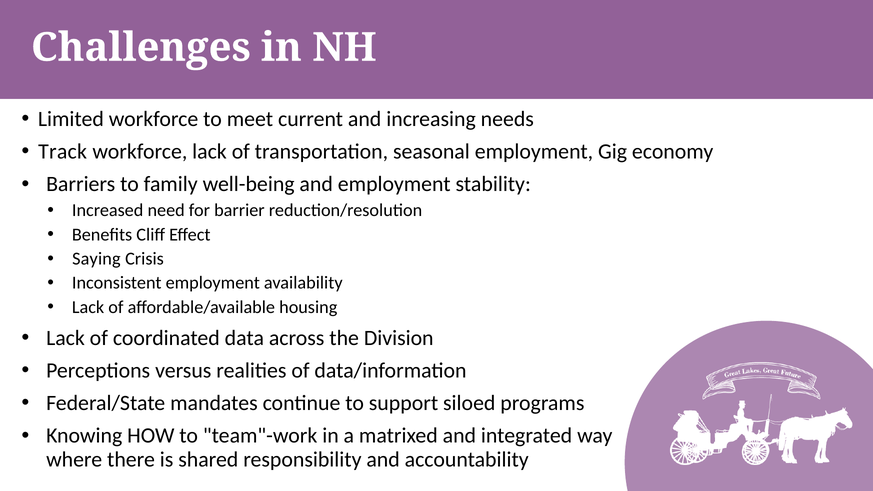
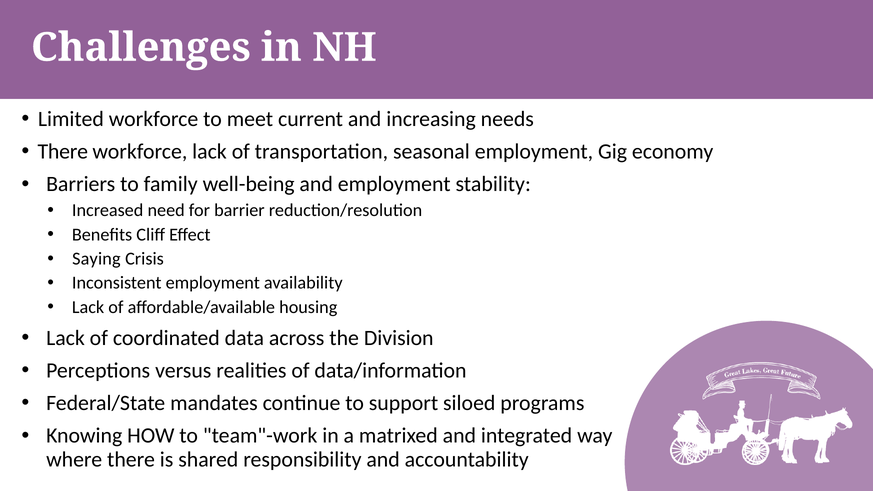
Track: Track -> There (63, 152)
